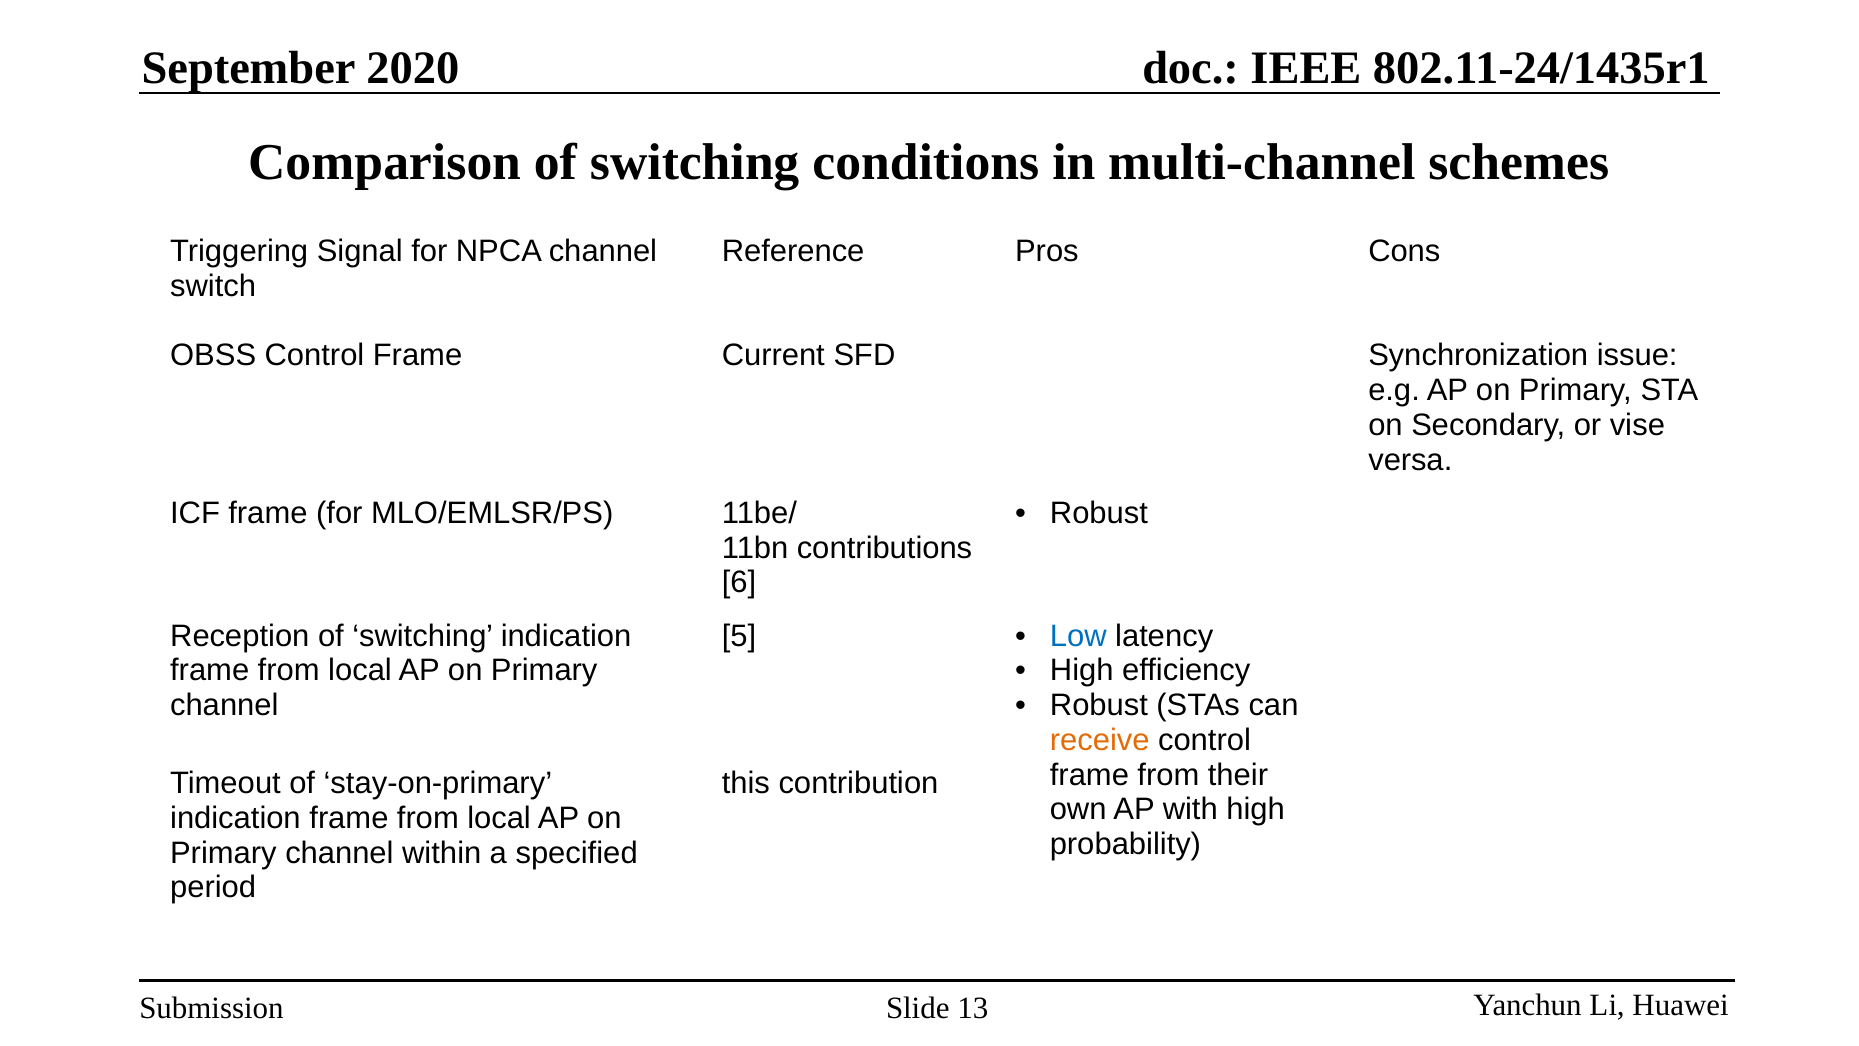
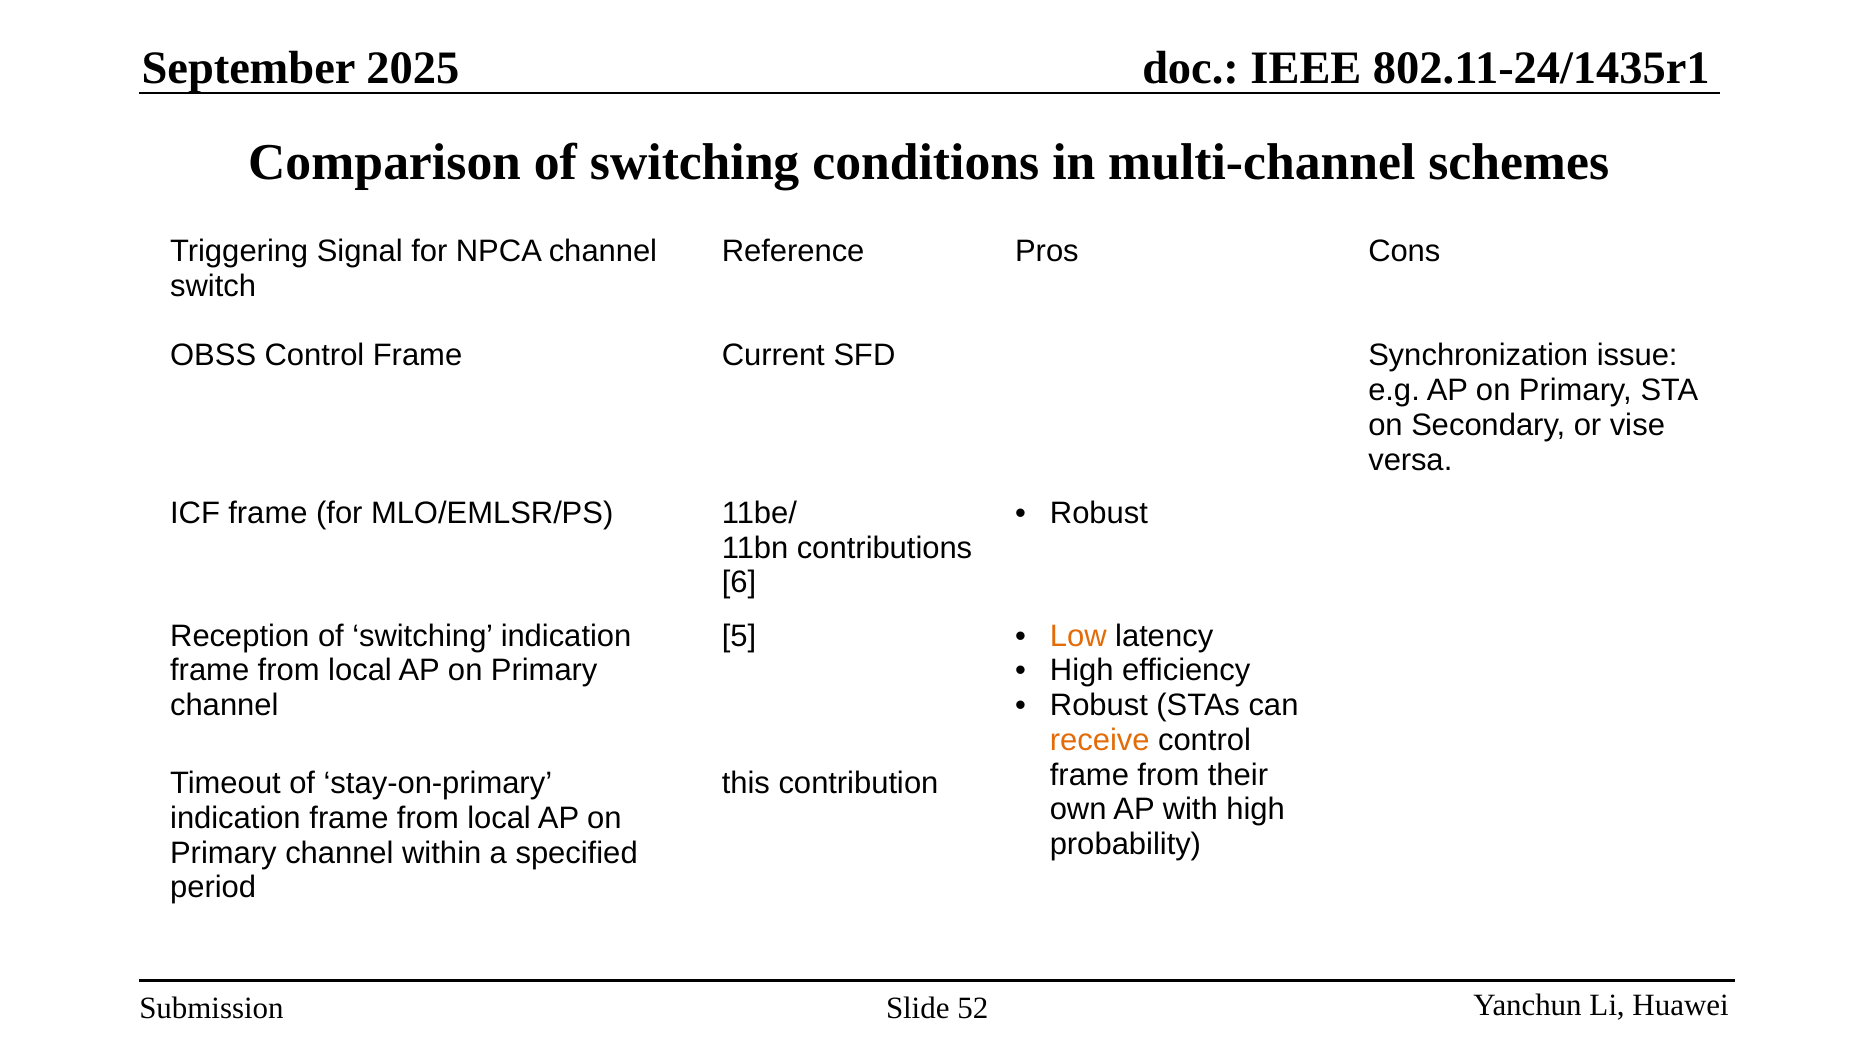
2020: 2020 -> 2025 (413, 68)
Low colour: blue -> orange (1078, 636)
13: 13 -> 52 (973, 1008)
